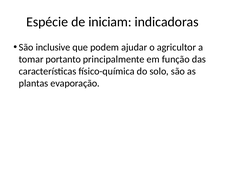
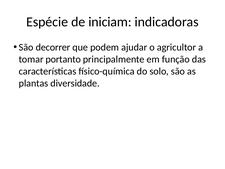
inclusive: inclusive -> decorrer (53, 47)
evaporação: evaporação -> diversidade (75, 83)
